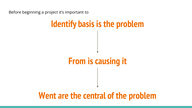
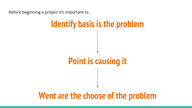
From: From -> Point (77, 61)
central: central -> choose (94, 96)
